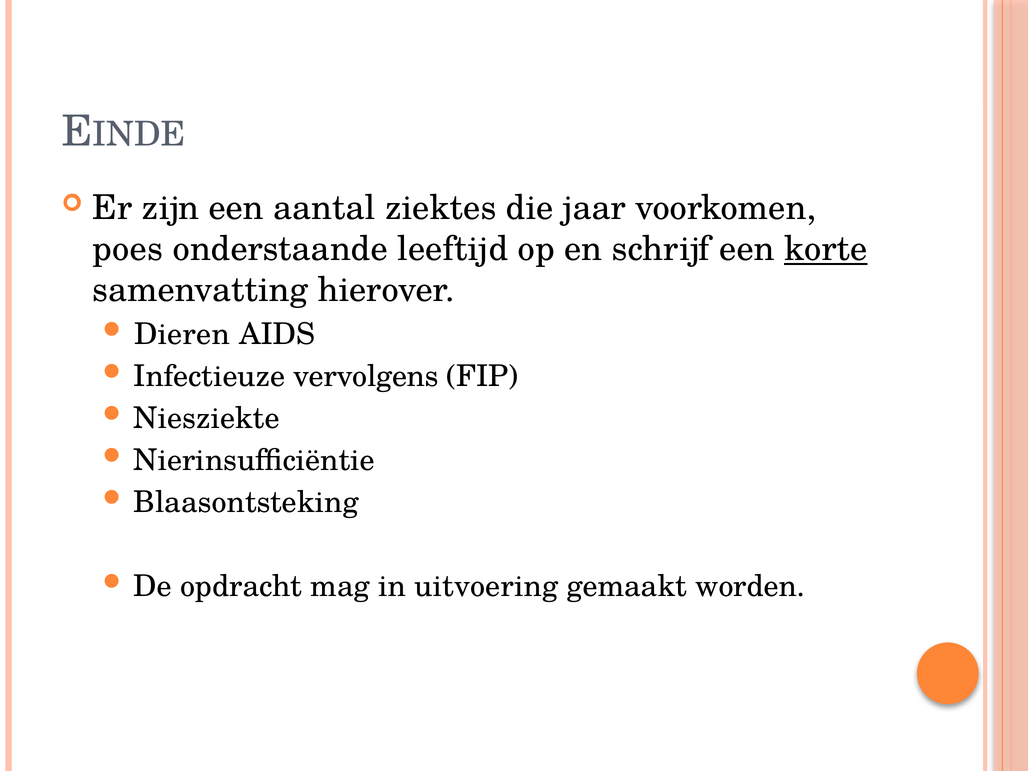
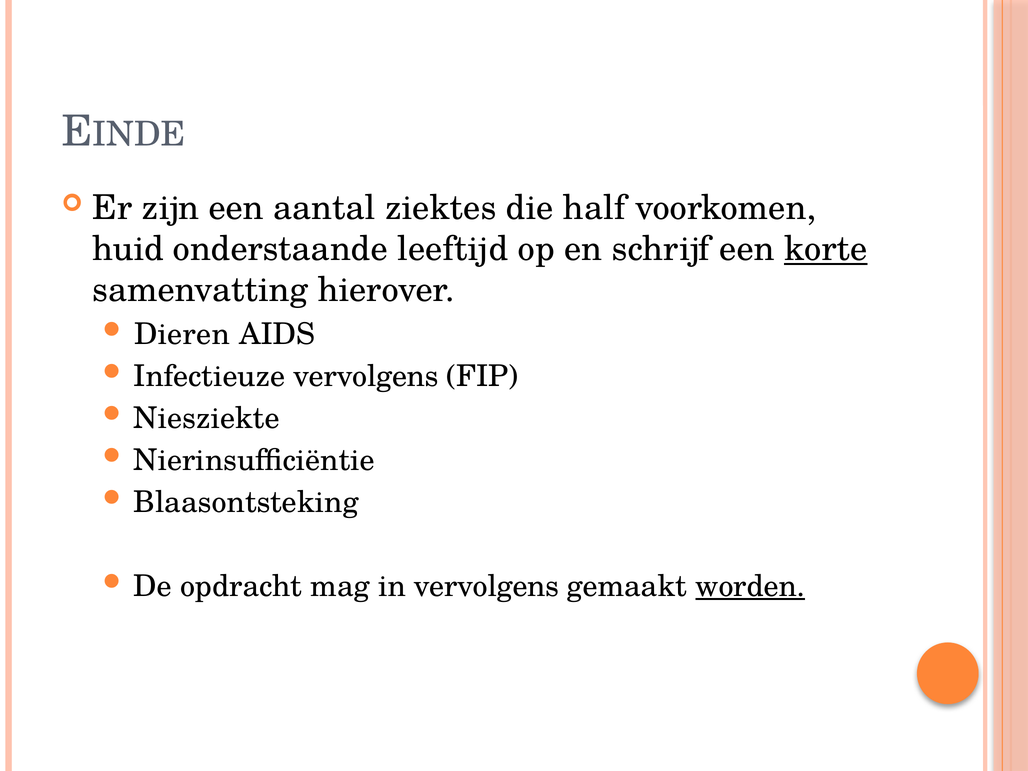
jaar: jaar -> half (594, 208)
poes: poes -> huid (128, 249)
in uitvoering: uitvoering -> vervolgens (486, 586)
worden underline: none -> present (750, 586)
